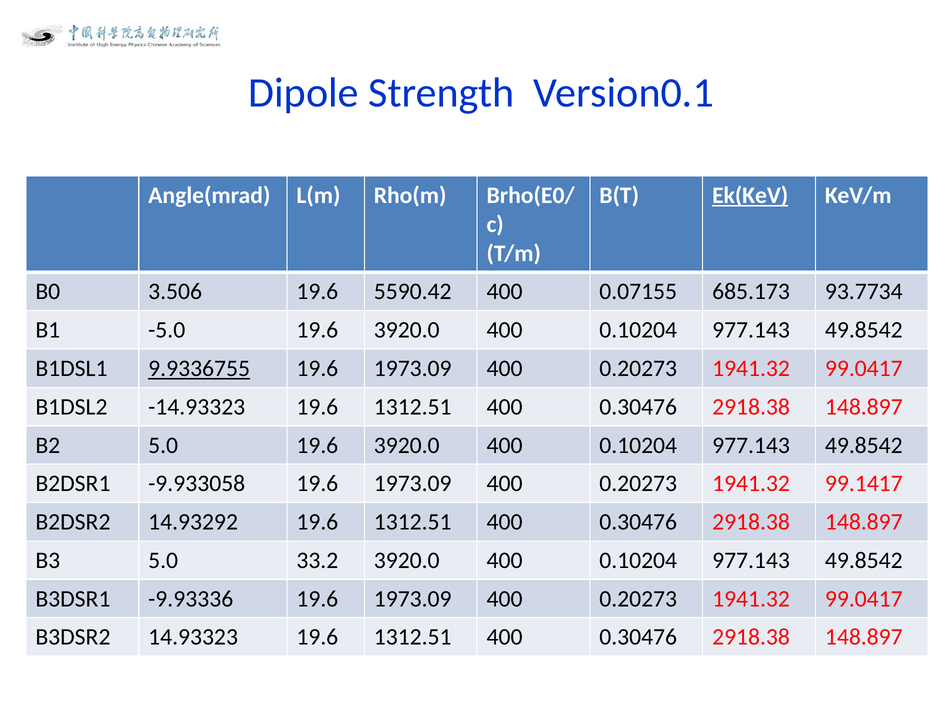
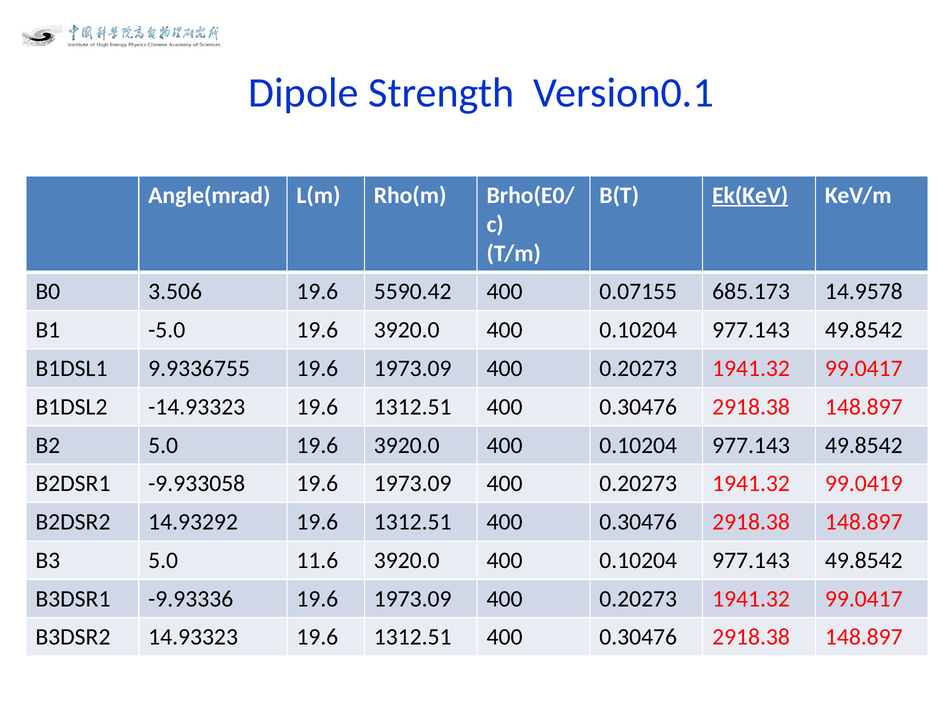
93.7734: 93.7734 -> 14.9578 (864, 292)
9.9336755 underline: present -> none (199, 369)
99.1417: 99.1417 -> 99.0419 (864, 484)
33.2: 33.2 -> 11.6 (317, 561)
